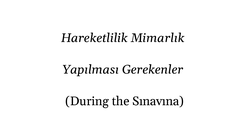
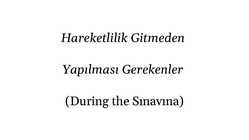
Mimarlık: Mimarlık -> Gitmeden (158, 38)
